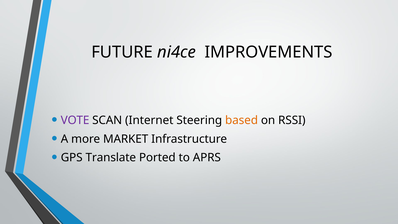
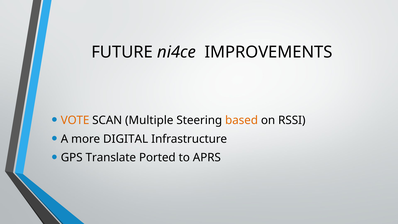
VOTE colour: purple -> orange (75, 120)
Internet: Internet -> Multiple (149, 120)
MARKET: MARKET -> DIGITAL (126, 139)
